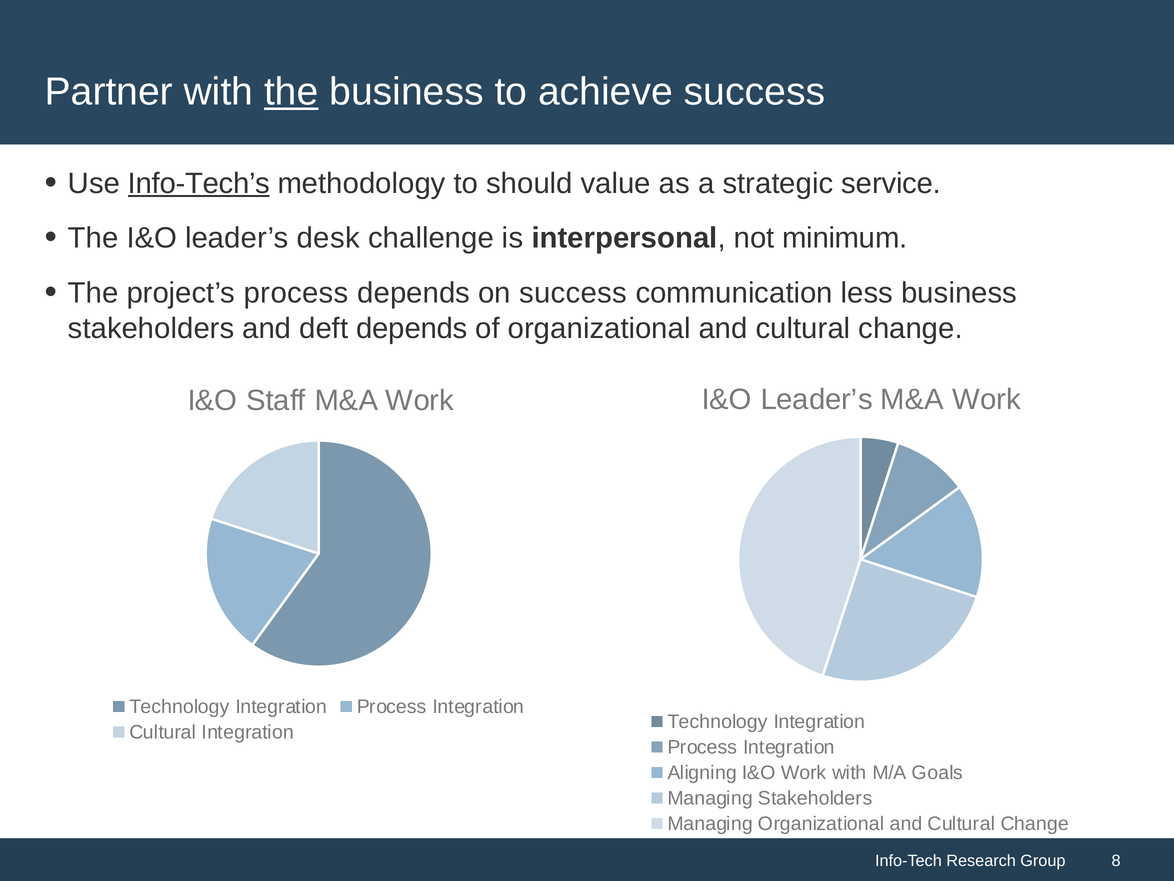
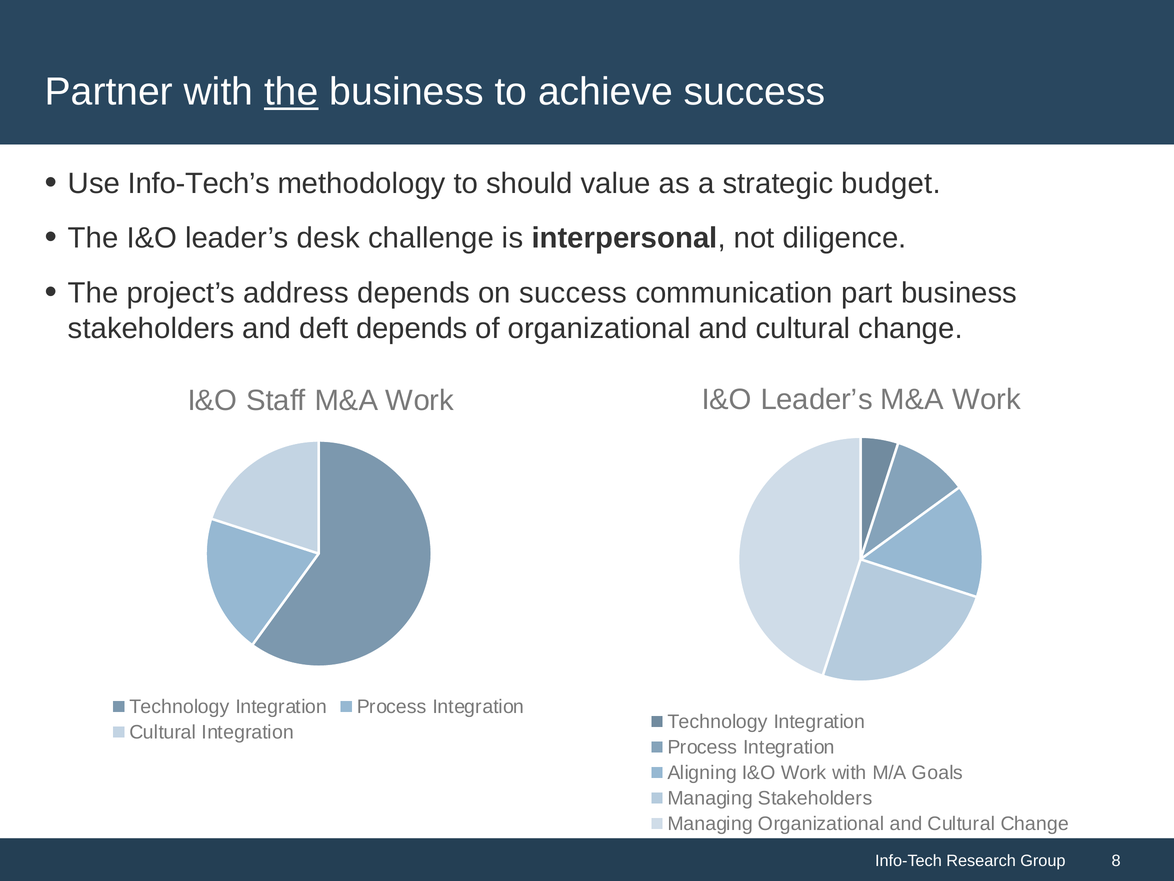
Info-Tech’s underline: present -> none (199, 183)
service: service -> budget (891, 183)
minimum: minimum -> diligence (845, 238)
project’s process: process -> address (296, 293)
less: less -> part (867, 293)
